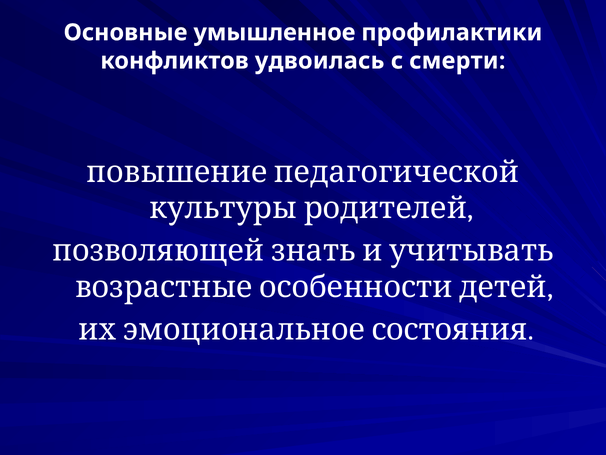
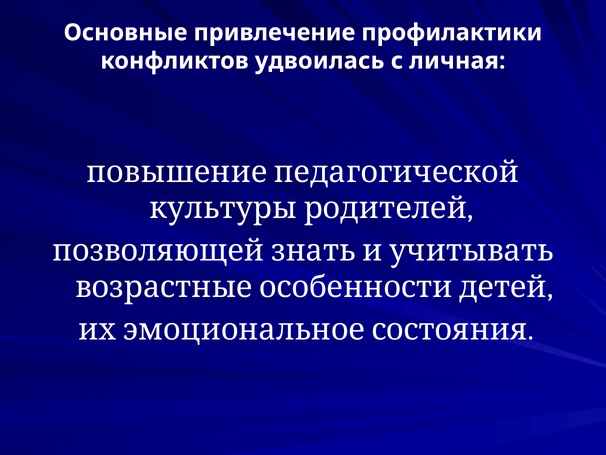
умышленное: умышленное -> привлечение (274, 32)
смерти: смерти -> личная (457, 61)
